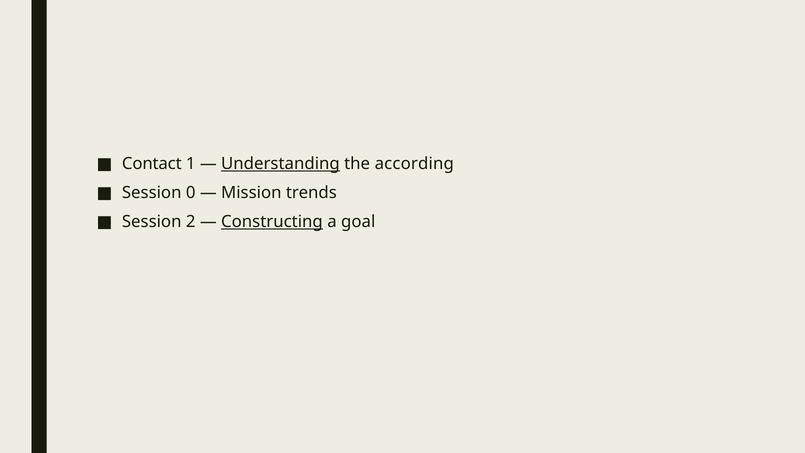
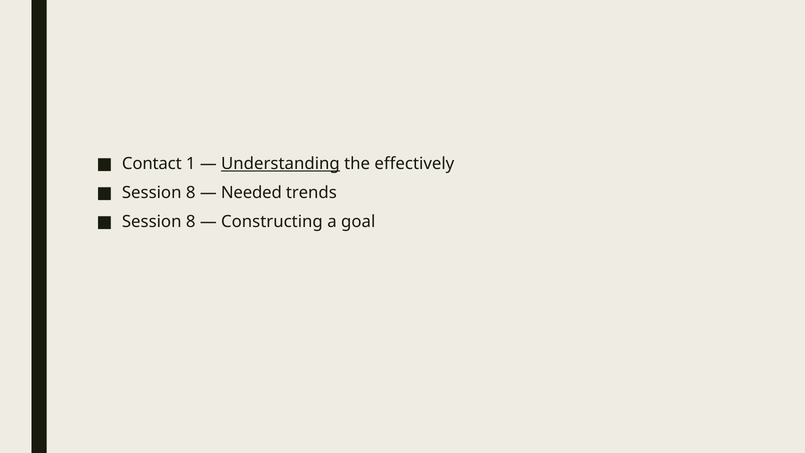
according: according -> effectively (414, 164)
0: 0 -> 8 (191, 193)
Mission: Mission -> Needed (251, 193)
2: 2 -> 8 (191, 222)
Constructing underline: present -> none (272, 222)
